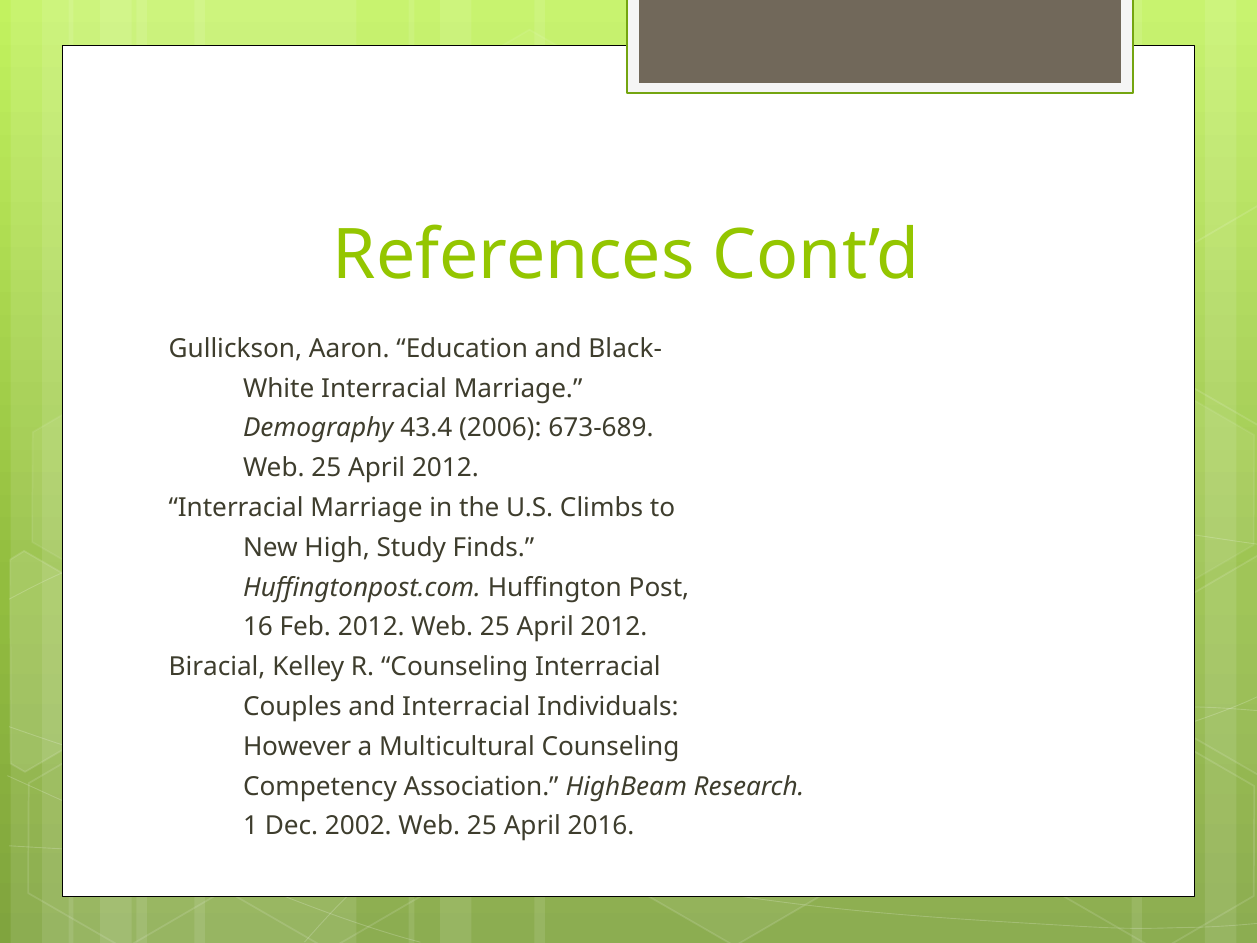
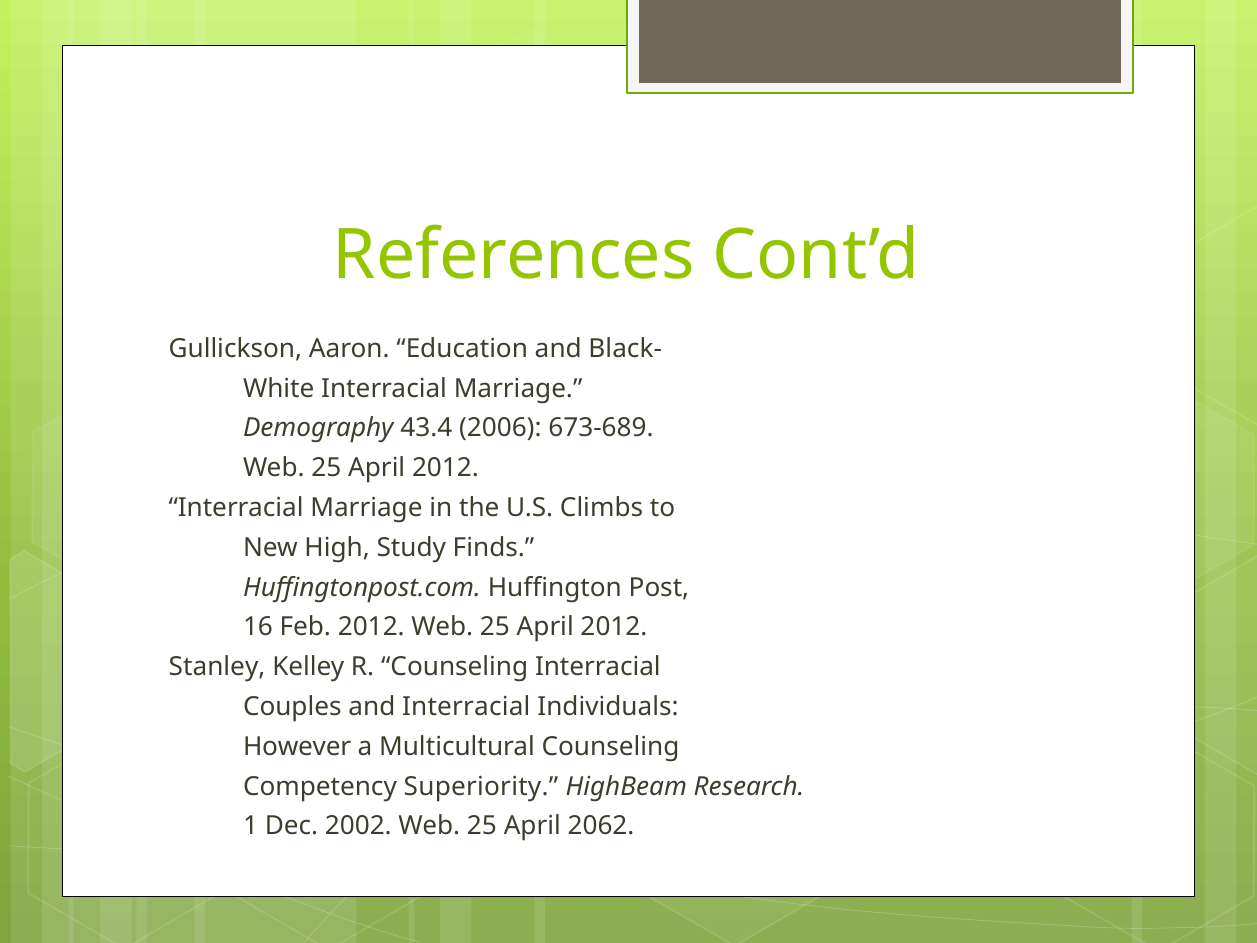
Biracial: Biracial -> Stanley (217, 667)
Association: Association -> Superiority (481, 786)
2016: 2016 -> 2062 (601, 826)
